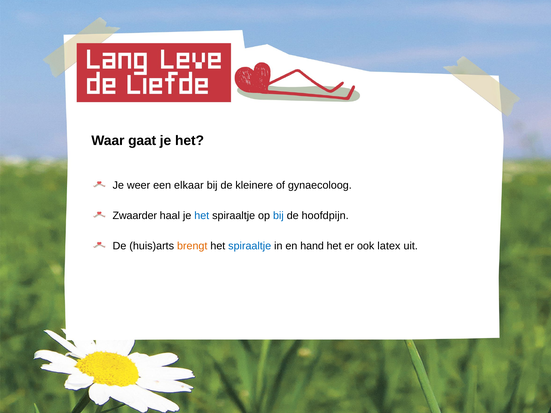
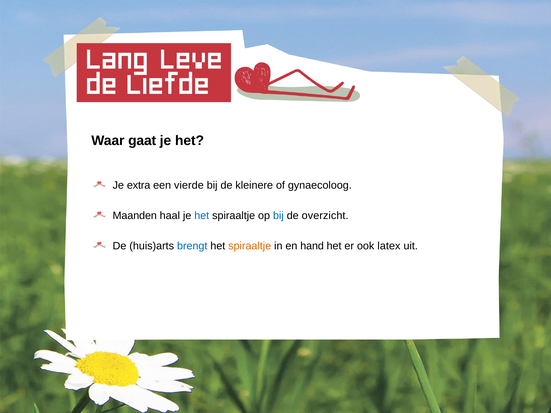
weer: weer -> extra (139, 185)
elkaar: elkaar -> vierde (189, 185)
Zwaarder: Zwaarder -> Maanden (135, 216)
hoofdpijn: hoofdpijn -> overzicht (325, 216)
brengt colour: orange -> blue (192, 246)
spiraaltje colour: blue -> orange (250, 246)
